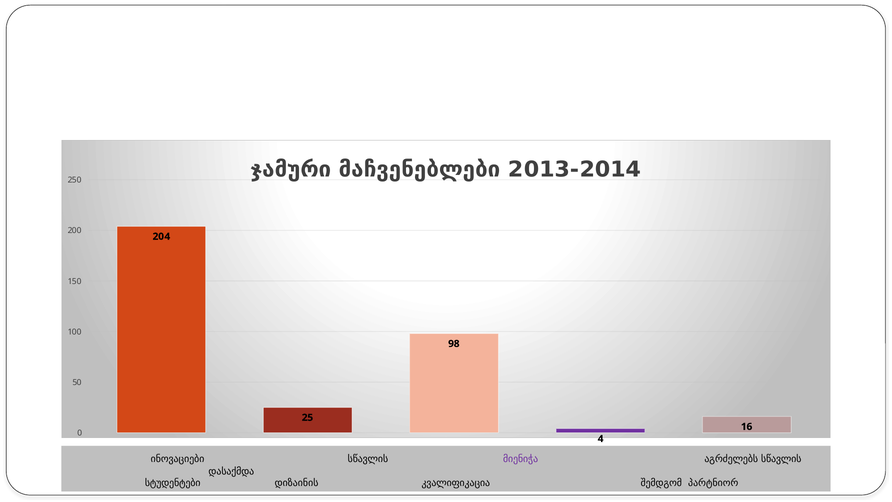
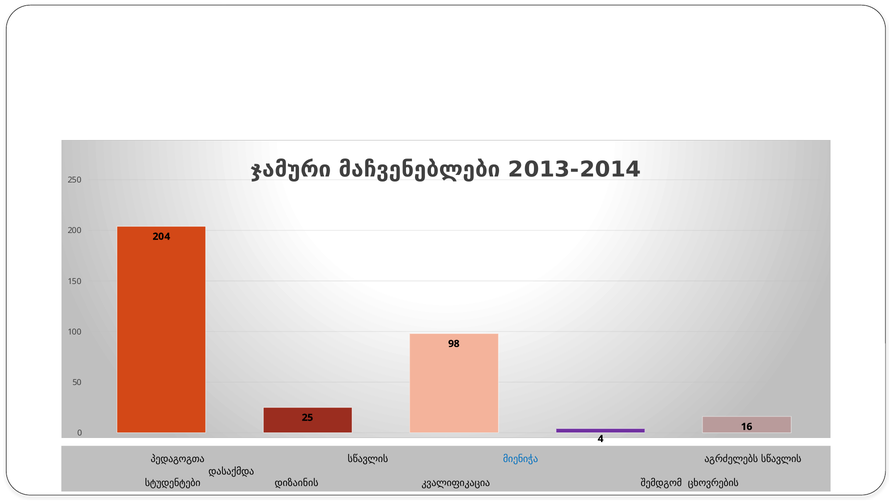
ინოვაციები: ინოვაციები -> პედაგოგთა (178, 459)
მიენიჭა colour: purple -> blue (521, 459)
პარტნიორ: პარტნიორ -> ცხოვრების (713, 483)
